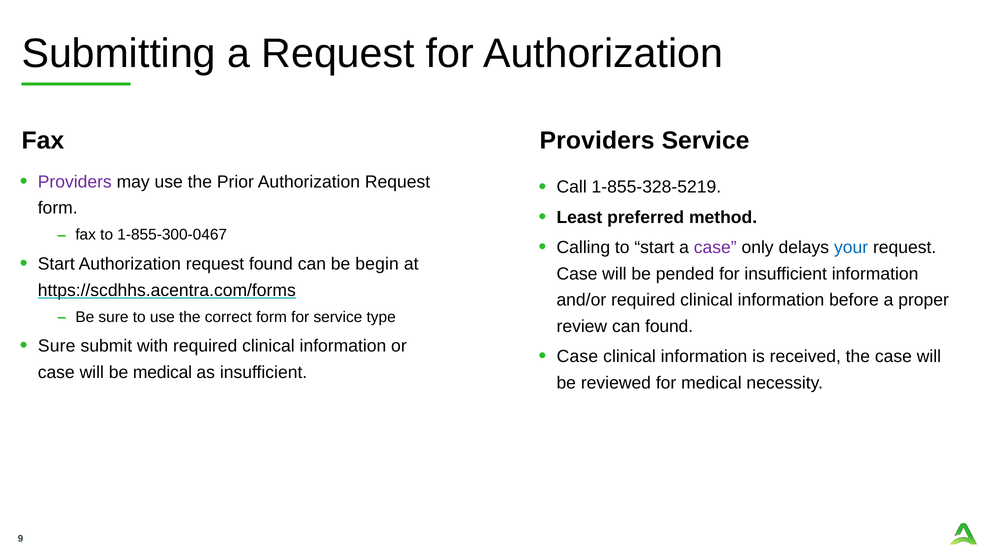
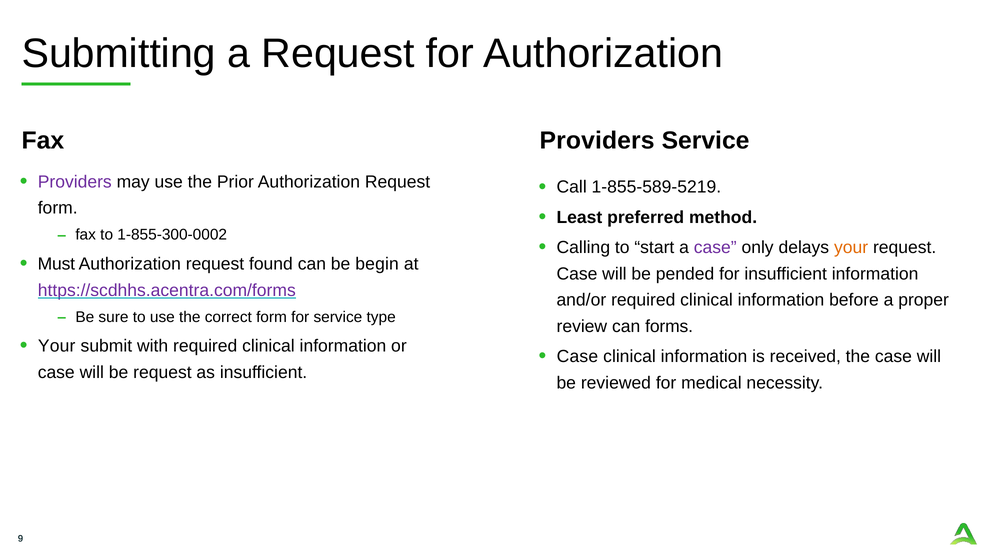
1-855-328-5219: 1-855-328-5219 -> 1-855-589-5219 (656, 187)
1-855-300-0467: 1-855-300-0467 -> 1-855-300-0002 (172, 235)
your colour: blue -> orange (851, 247)
Start: Start -> Must (56, 264)
https://scdhhs.acentra.com/forms colour: black -> purple (167, 290)
can found: found -> forms (669, 326)
Sure: Sure -> Your (57, 346)
be medical: medical -> request (162, 372)
